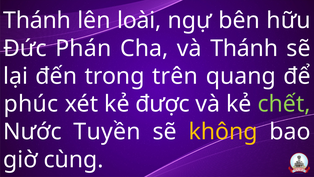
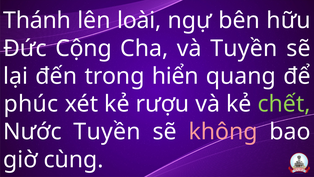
Phán: Phán -> Cộng (84, 48)
và Thánh: Thánh -> Tuyền (244, 48)
trên: trên -> hiển (175, 76)
được: được -> rượu (162, 104)
không colour: yellow -> pink (223, 132)
